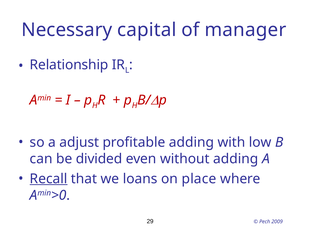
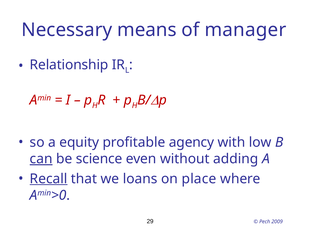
capital: capital -> means (147, 30)
adjust: adjust -> equity (79, 142)
profitable adding: adding -> agency (192, 142)
can underline: none -> present (41, 159)
divided: divided -> science (99, 159)
